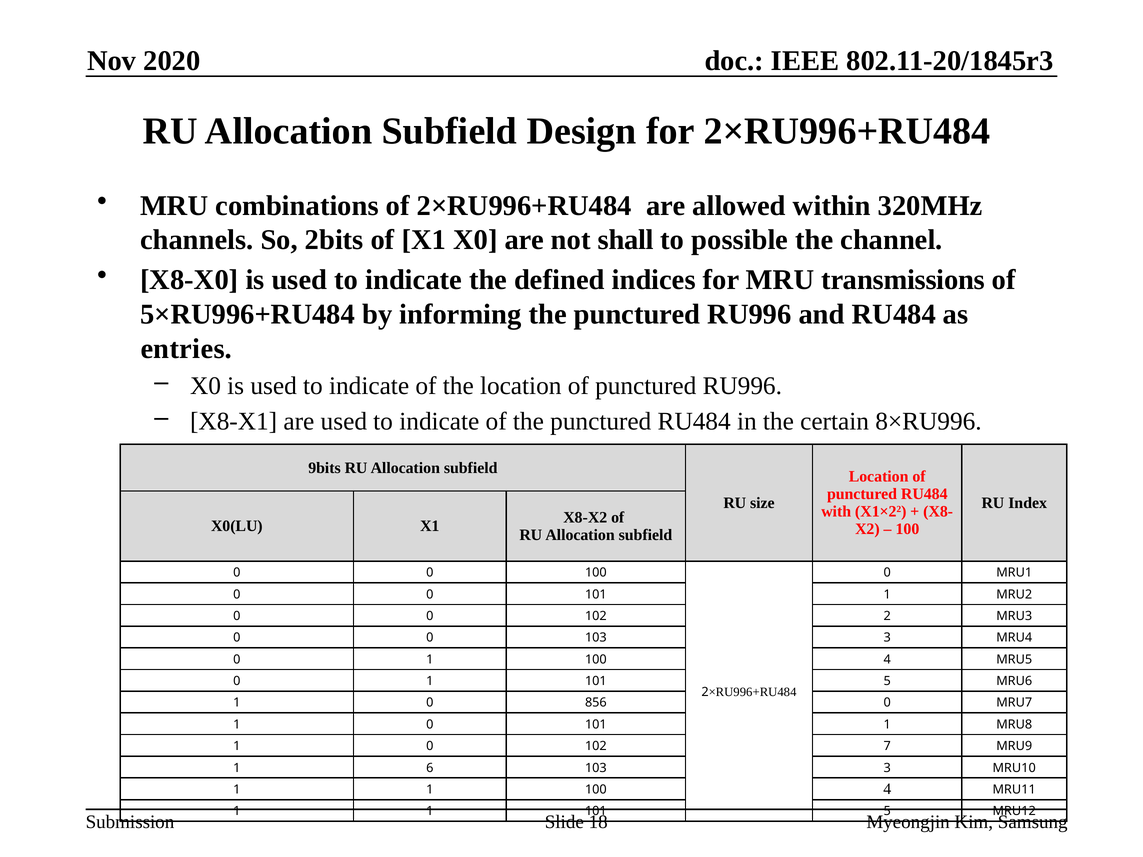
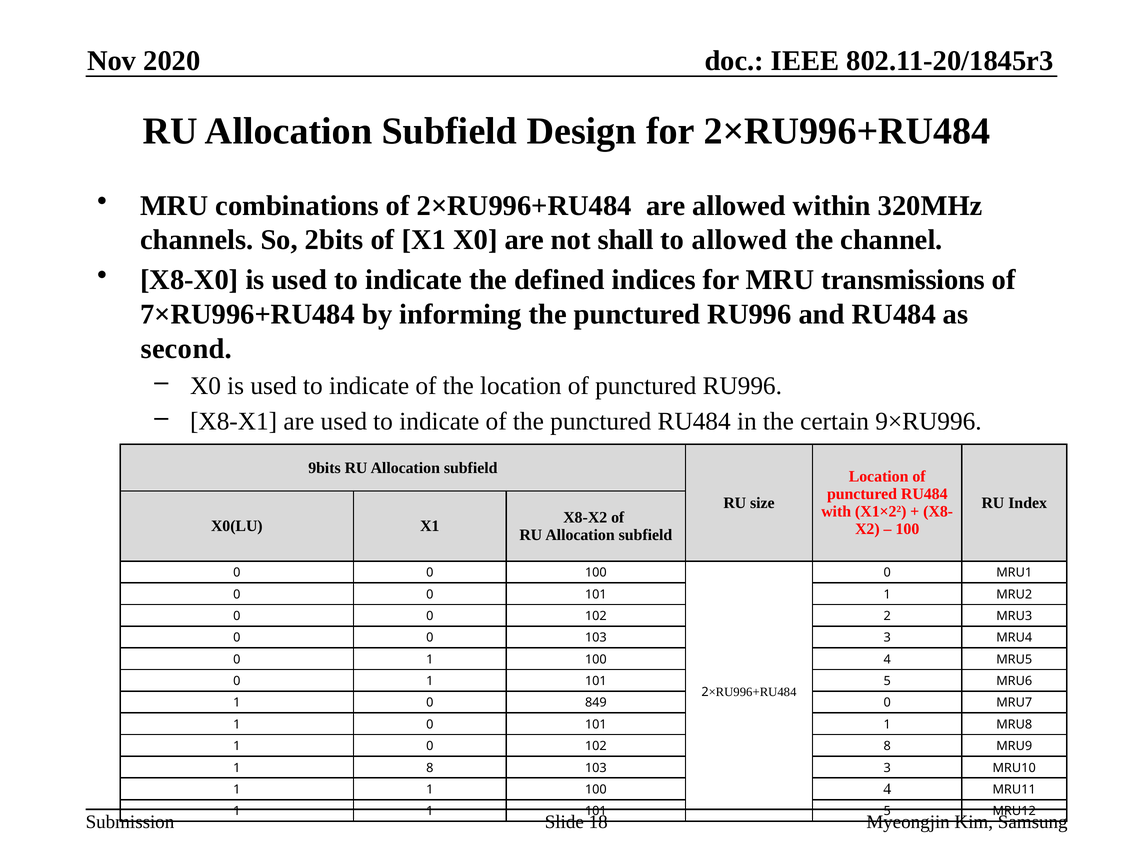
to possible: possible -> allowed (740, 240)
5×RU996+RU484: 5×RU996+RU484 -> 7×RU996+RU484 (248, 314)
entries: entries -> second (186, 349)
8×RU996: 8×RU996 -> 9×RU996 (928, 422)
856: 856 -> 849 (596, 703)
102 7: 7 -> 8 (887, 746)
1 6: 6 -> 8 (430, 768)
